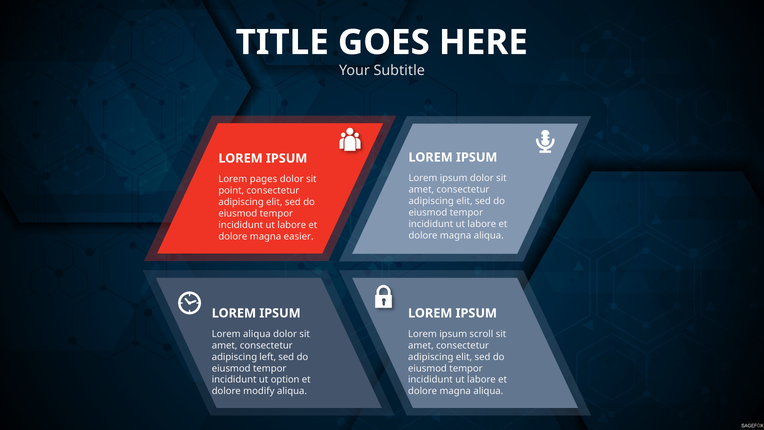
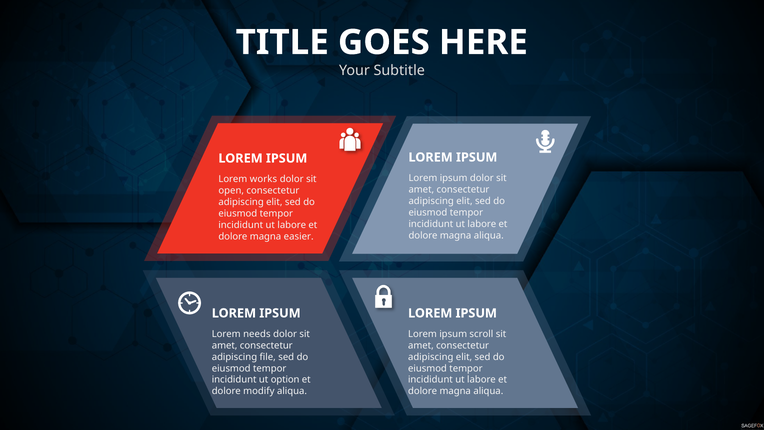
pages: pages -> works (264, 179)
point: point -> open (231, 191)
Lorem aliqua: aliqua -> needs (257, 334)
left: left -> file (268, 357)
